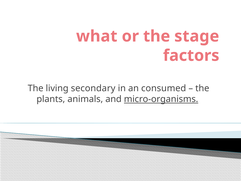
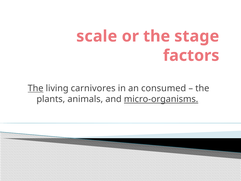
what: what -> scale (97, 36)
The underline: none -> present (36, 88)
secondary: secondary -> carnivores (93, 88)
